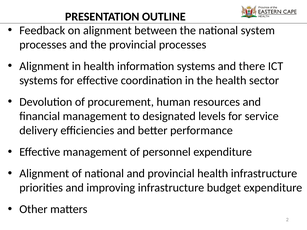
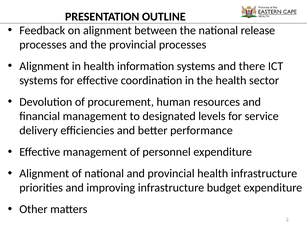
system: system -> release (258, 30)
